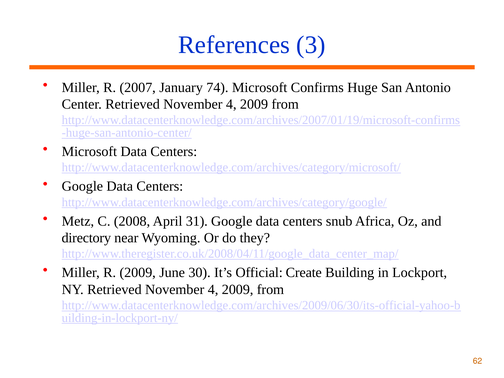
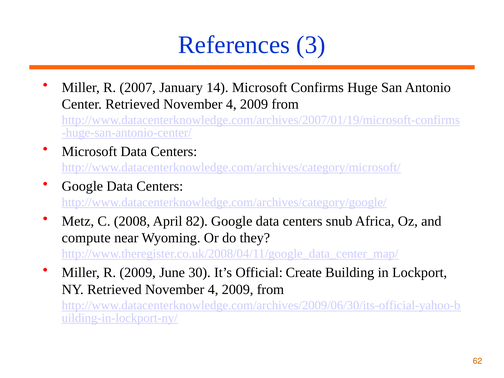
74: 74 -> 14 (217, 88)
31: 31 -> 82 (197, 221)
directory: directory -> compute (86, 238)
